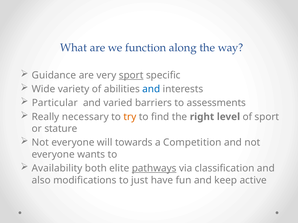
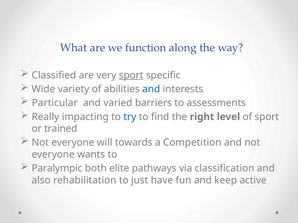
Guidance: Guidance -> Classified (54, 75)
necessary: necessary -> impacting (85, 117)
try colour: orange -> blue (130, 117)
stature: stature -> trained (61, 129)
Availability: Availability -> Paralympic (57, 169)
pathways underline: present -> none (154, 169)
modifications: modifications -> rehabilitation (85, 181)
